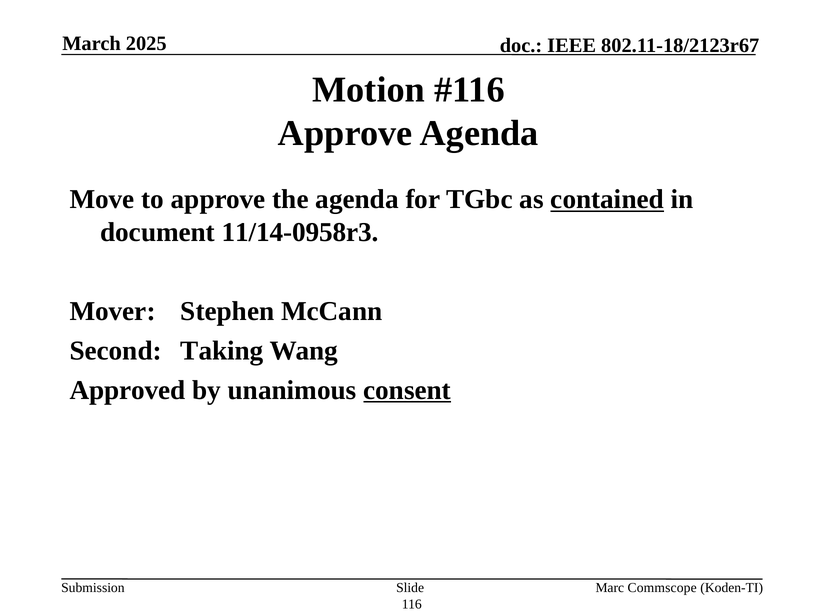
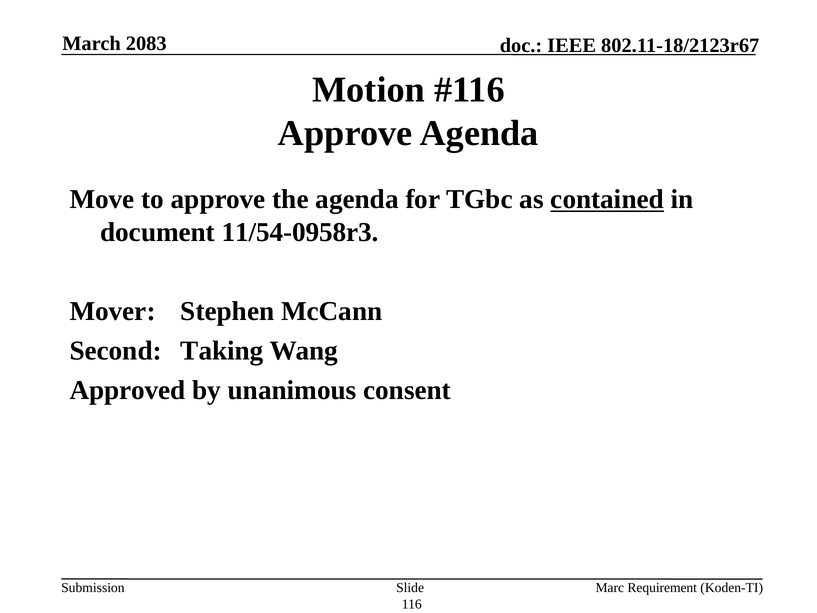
2025: 2025 -> 2083 (146, 43)
11/14-0958r3: 11/14-0958r3 -> 11/54-0958r3 (300, 232)
consent underline: present -> none (407, 390)
Commscope: Commscope -> Requirement (662, 588)
